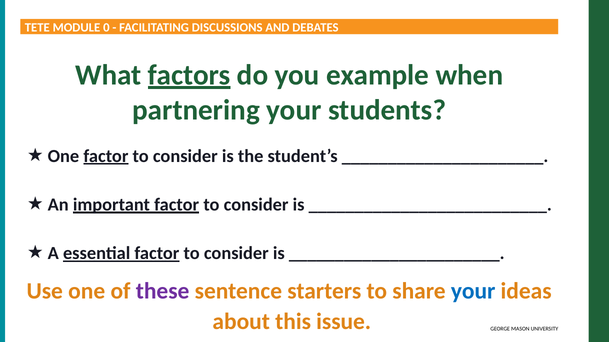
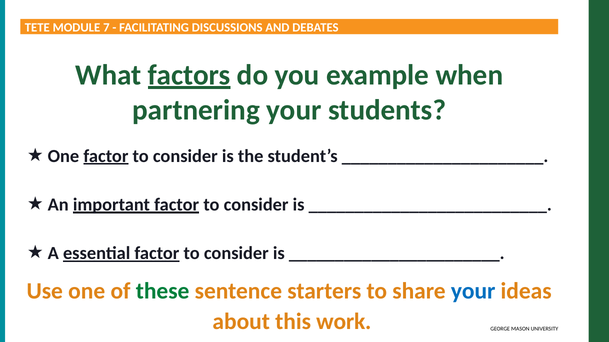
0: 0 -> 7 (106, 28)
these colour: purple -> green (163, 291)
issue: issue -> work (344, 322)
